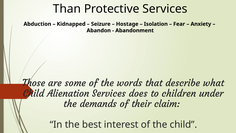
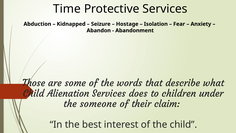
Than: Than -> Time (67, 9)
demands: demands -> someone (98, 104)
